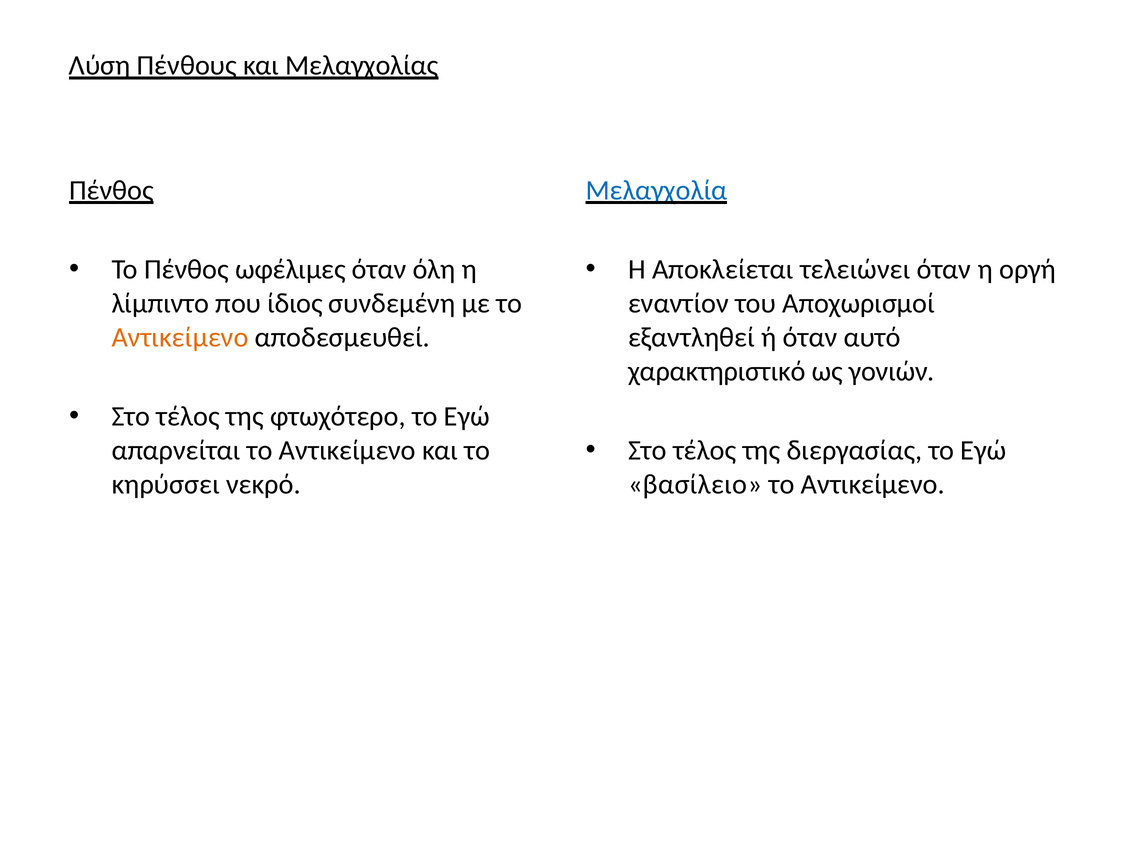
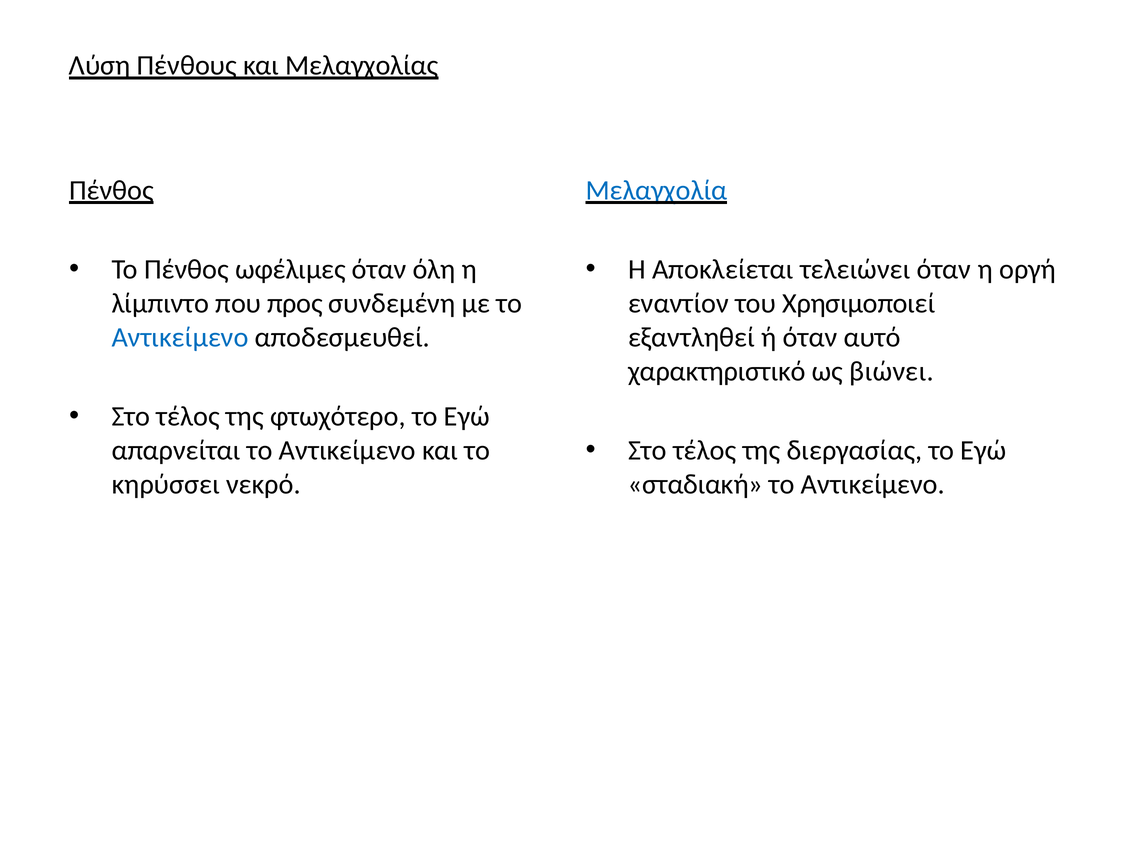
ίδιος: ίδιος -> προς (295, 304)
Αποχωρισμοί: Αποχωρισμοί -> Χρησιμοποιεί (859, 304)
Αντικείμενο colour: orange -> blue (180, 337)
γονιών: γονιών -> βιώνει (891, 371)
βασίλειο: βασίλειο -> σταδιακή (695, 484)
